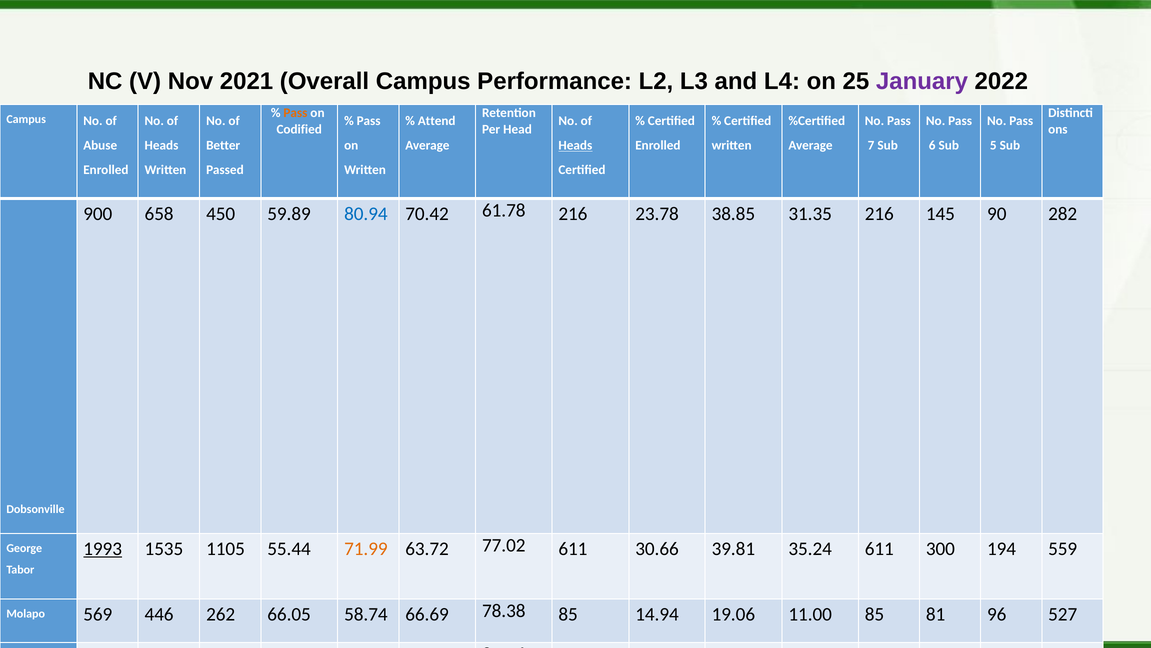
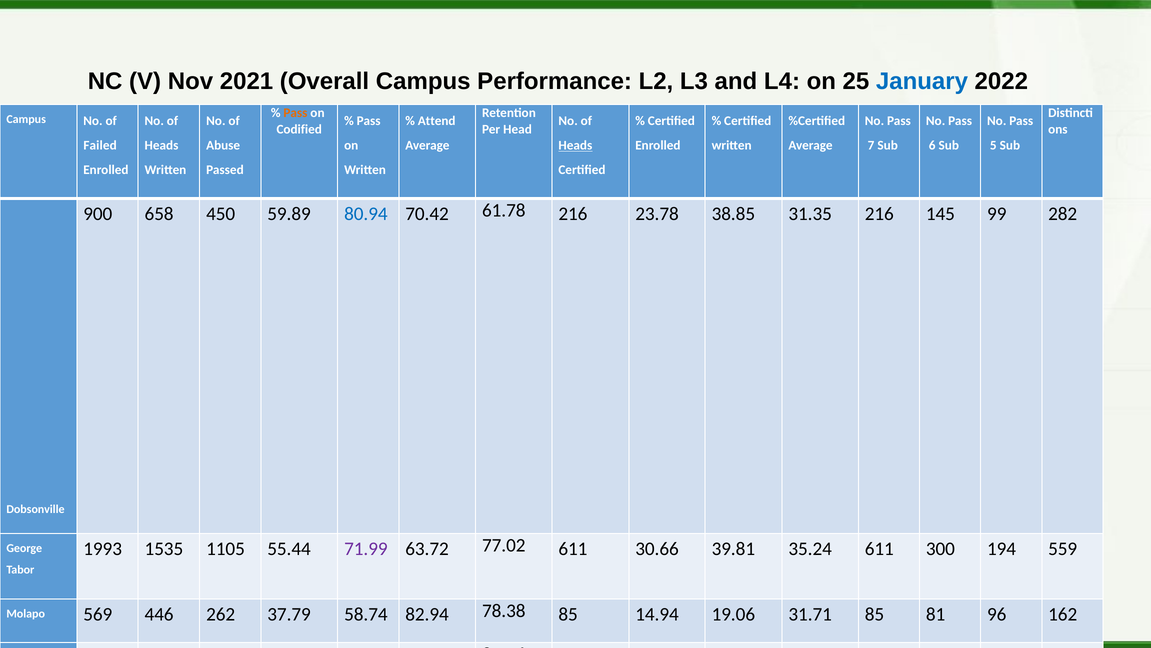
January colour: purple -> blue (922, 81)
Abuse: Abuse -> Failed (100, 145)
Better: Better -> Abuse (223, 145)
145 90: 90 -> 99 (997, 214)
1993 underline: present -> none (103, 548)
71.99 colour: orange -> purple (366, 548)
66.05: 66.05 -> 37.79 (289, 614)
66.69: 66.69 -> 82.94 (427, 614)
11.00: 11.00 -> 31.71 (810, 614)
527: 527 -> 162 (1063, 614)
